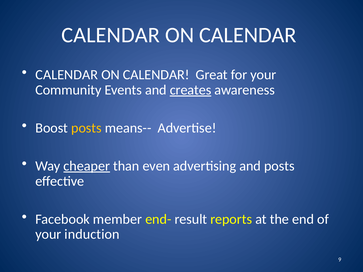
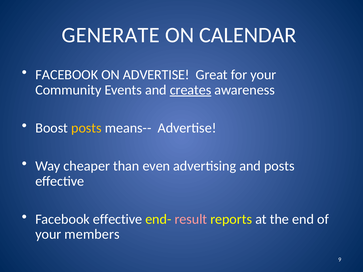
CALENDAR: CALENDAR -> GENERATE (111, 35)
CALENDAR: CALENDAR -> FACEBOOK (67, 75)
CALENDAR: CALENDAR -> ADVERTISE (156, 75)
cheaper underline: present -> none (87, 166)
Facebook member: member -> effective (118, 219)
result colour: white -> pink (191, 219)
induction: induction -> members (92, 235)
